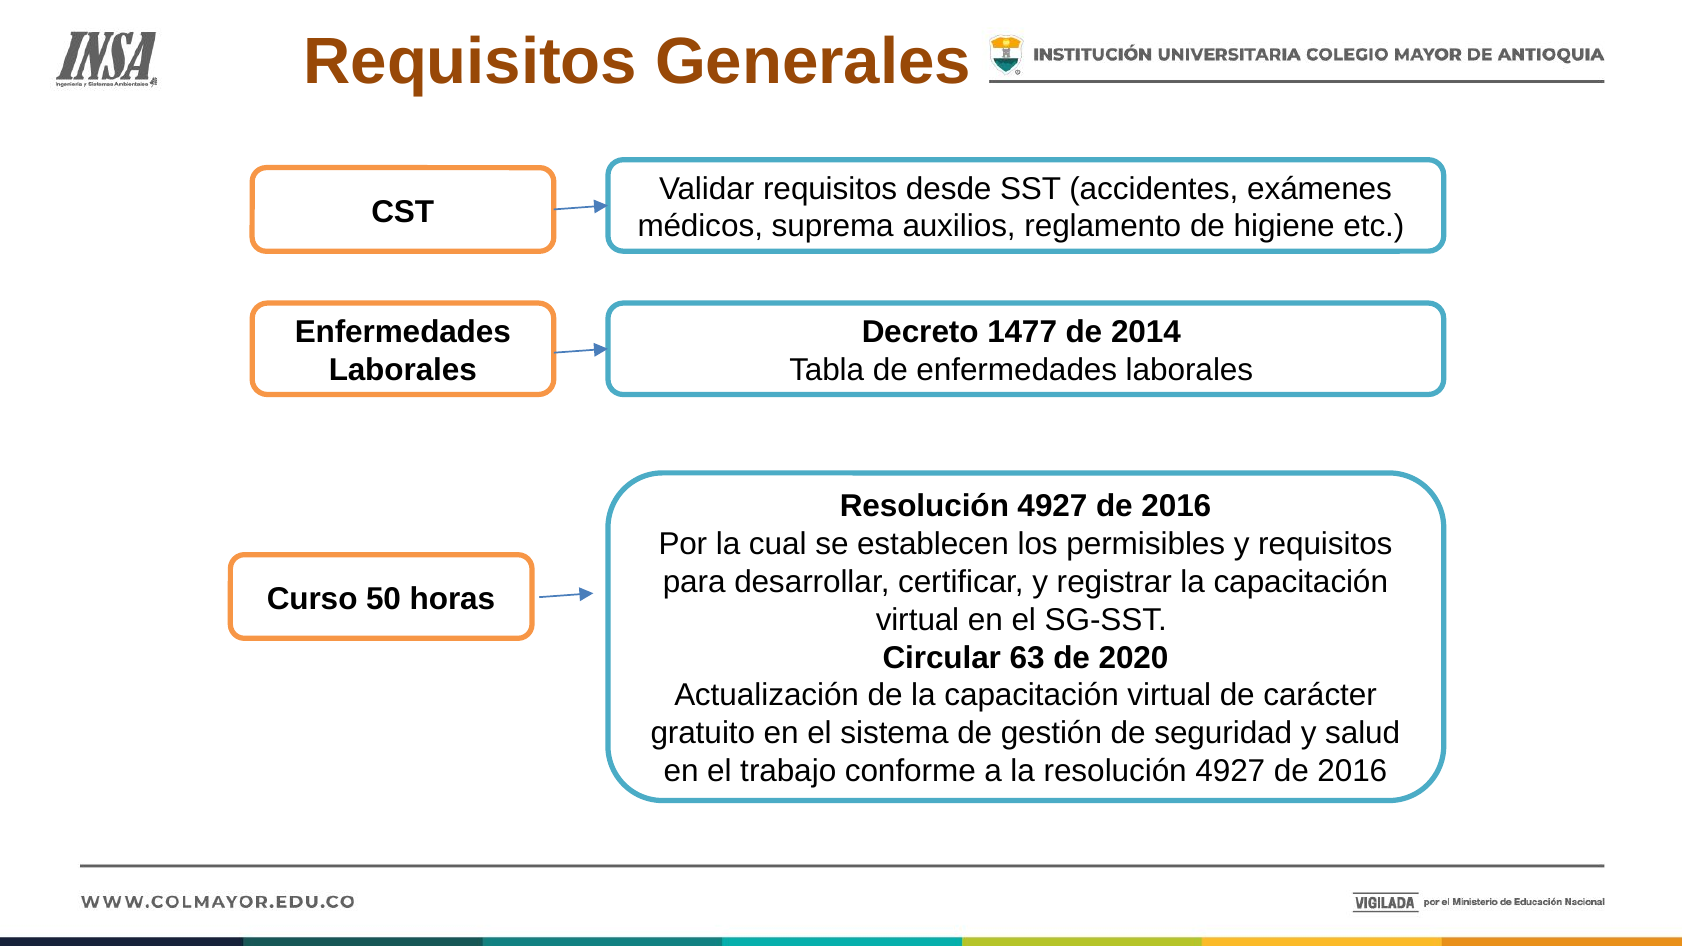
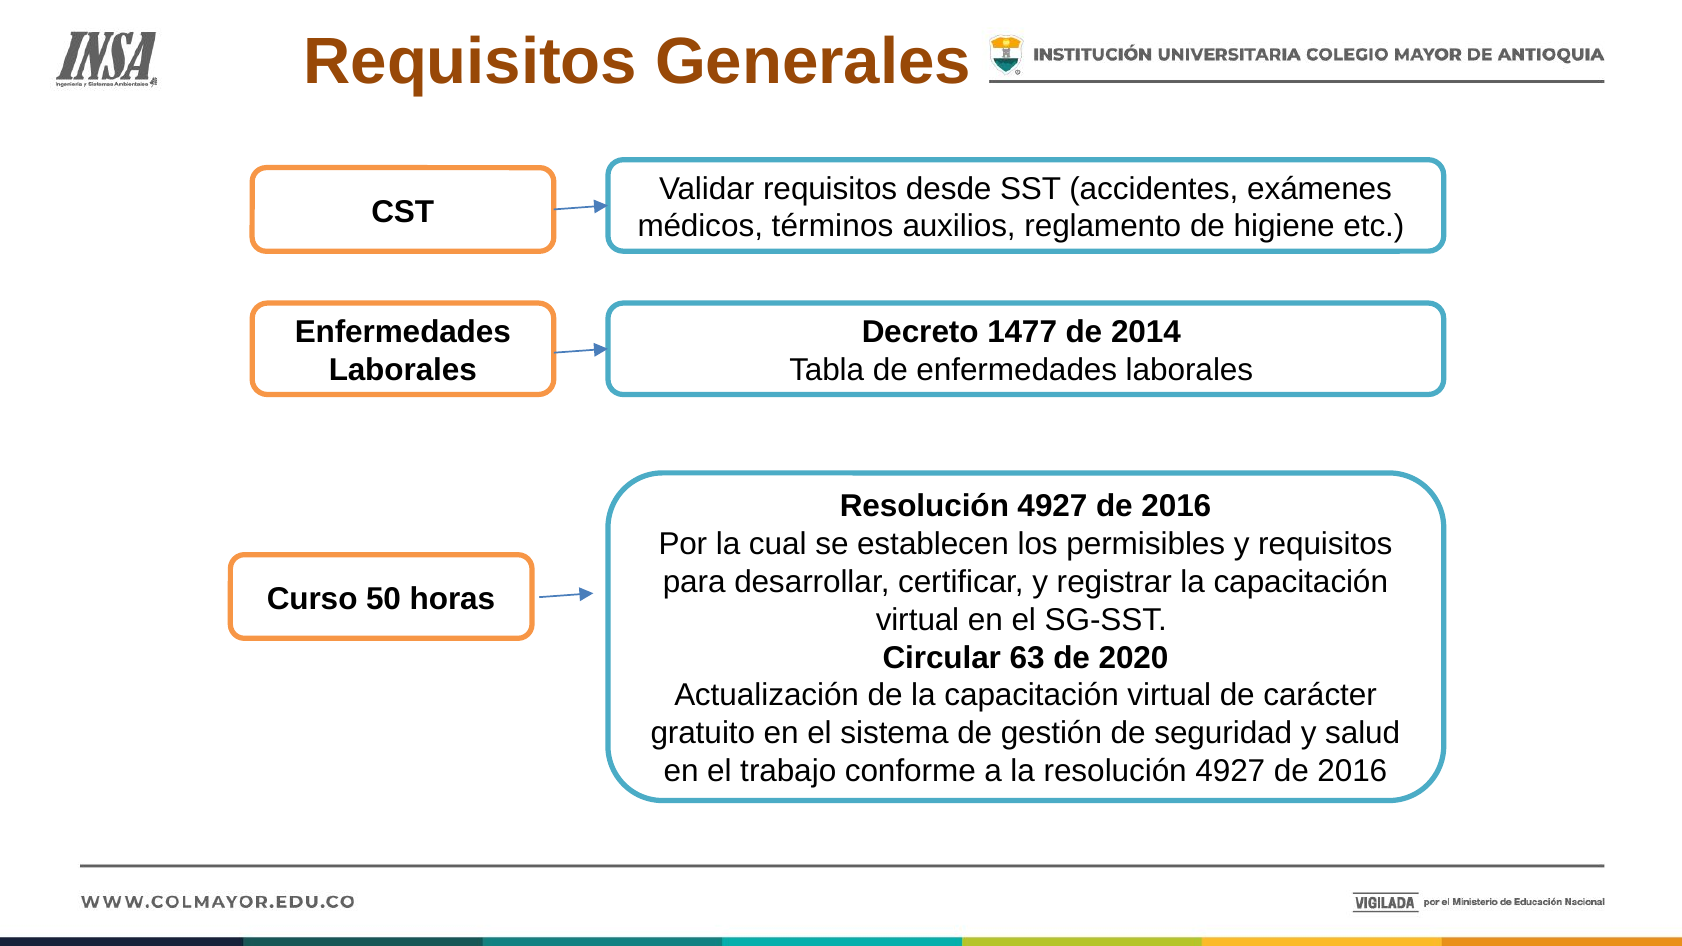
suprema: suprema -> términos (833, 227)
